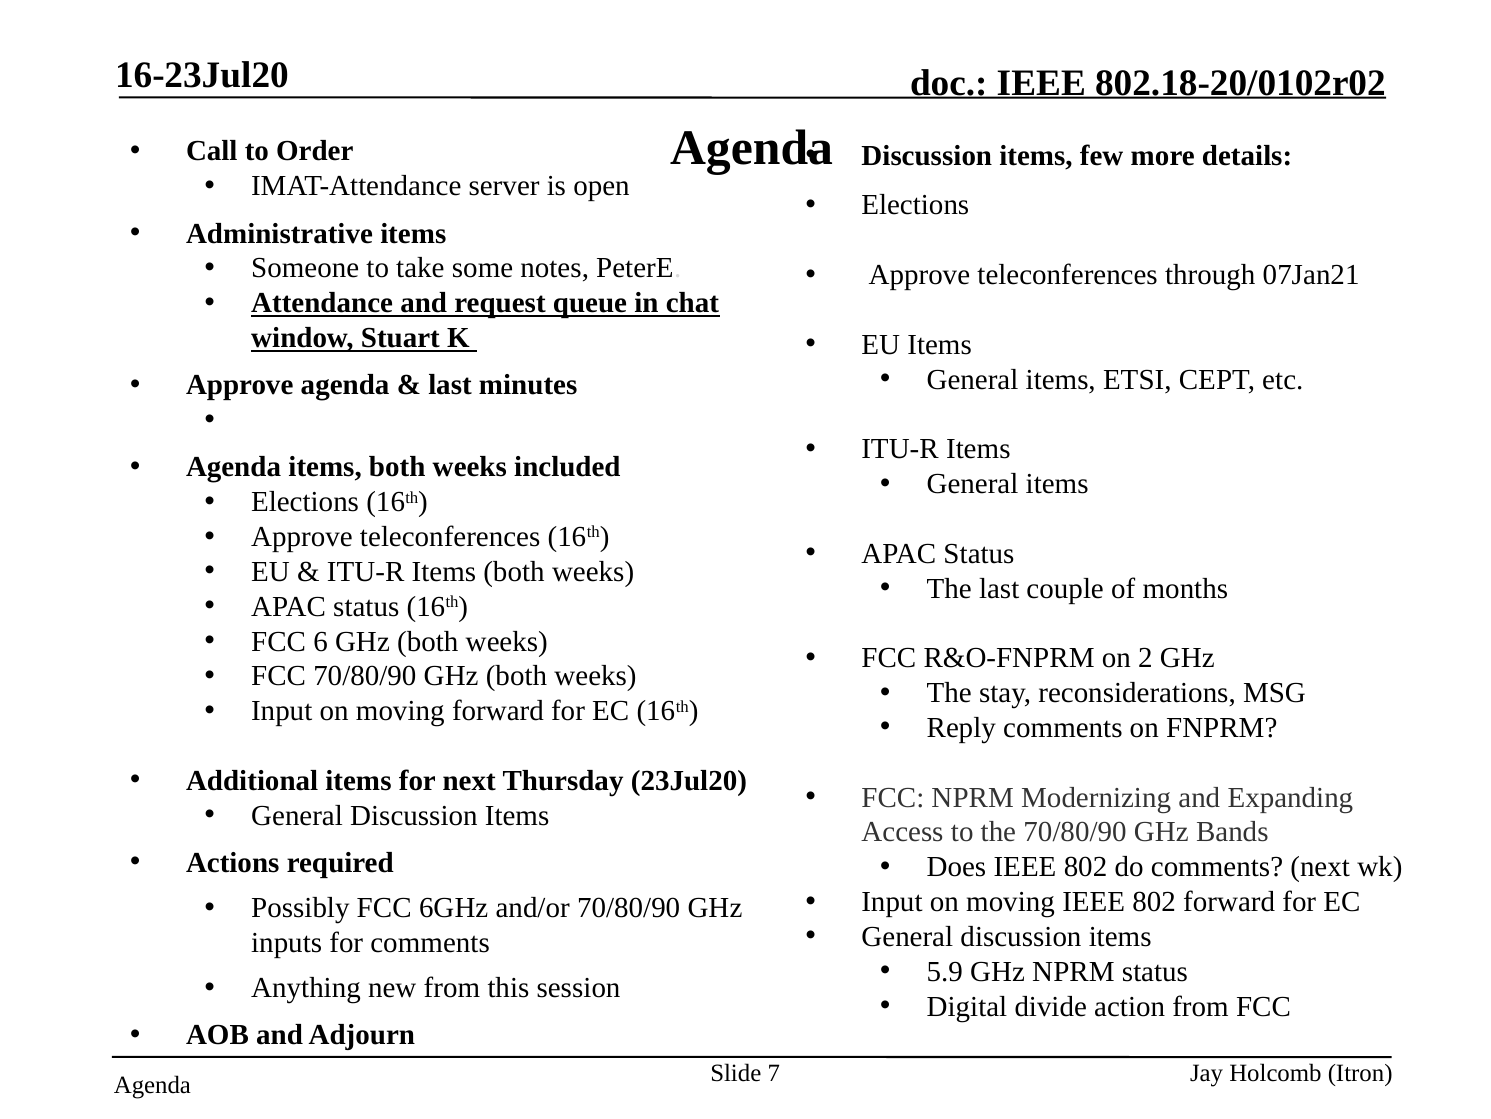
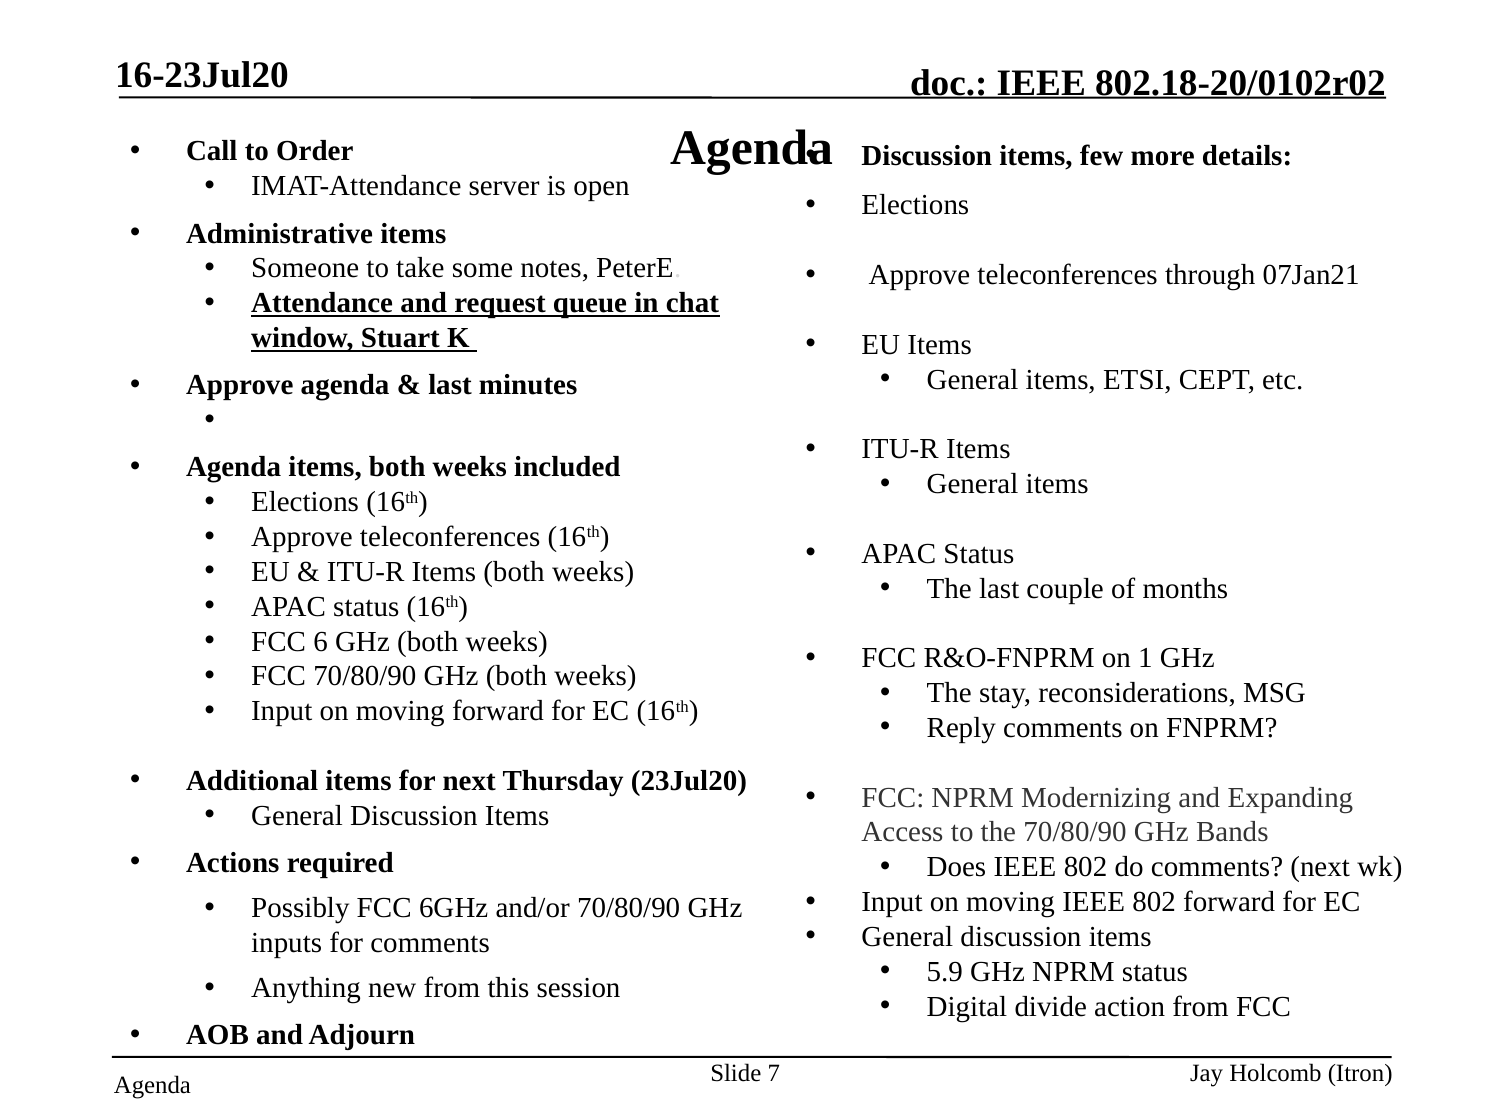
2: 2 -> 1 (1145, 658)
